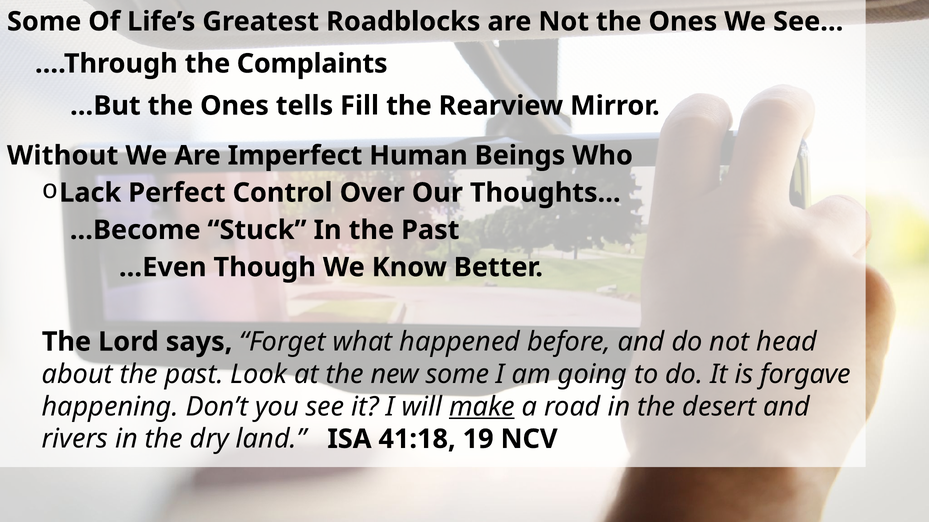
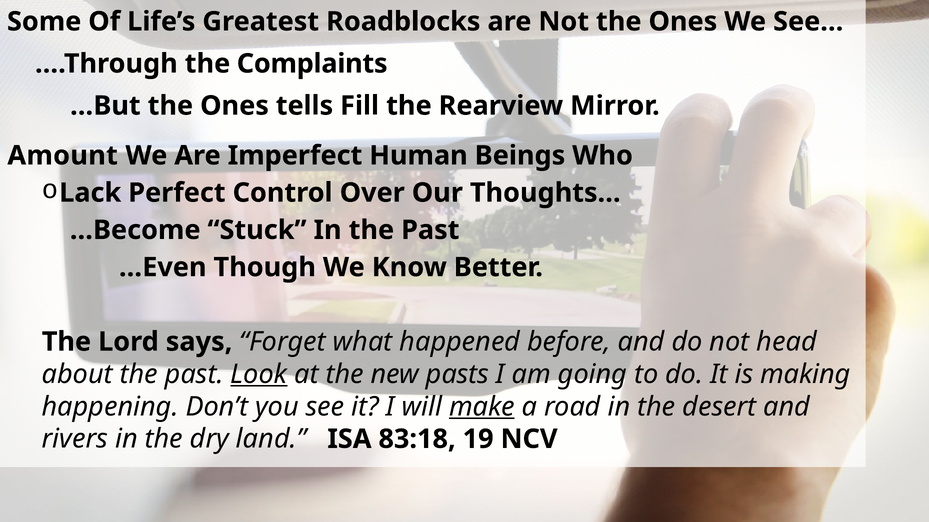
Without: Without -> Amount (63, 156)
Look underline: none -> present (259, 375)
new some: some -> pasts (458, 375)
forgave: forgave -> making (805, 375)
41:18: 41:18 -> 83:18 (417, 439)
